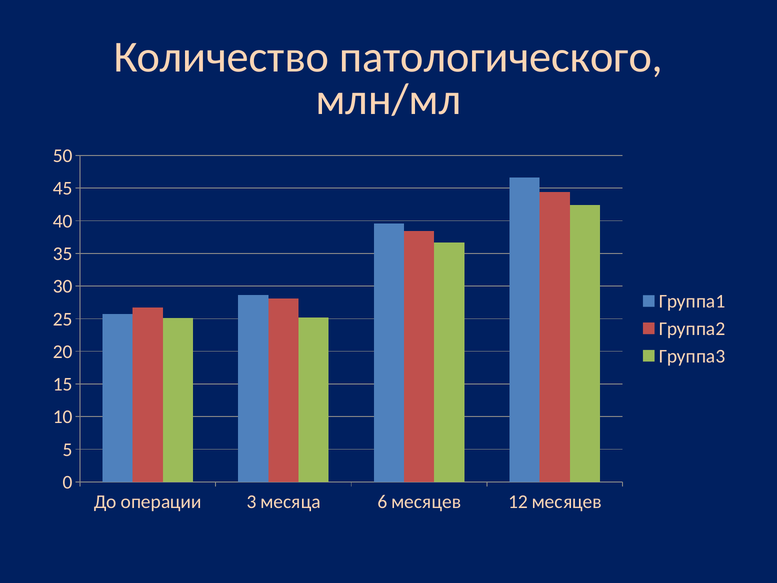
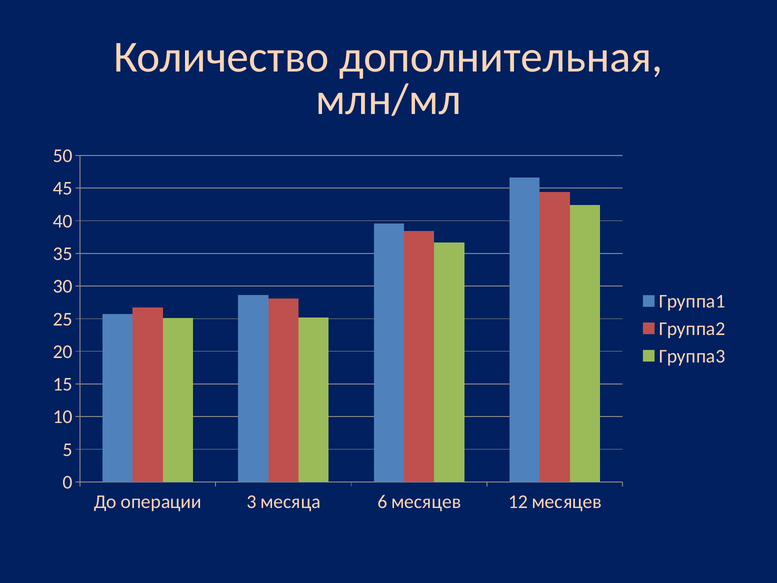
патологического: патологического -> дополнительная (501, 57)
